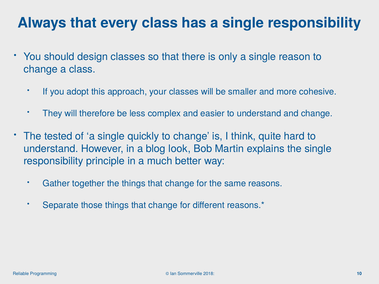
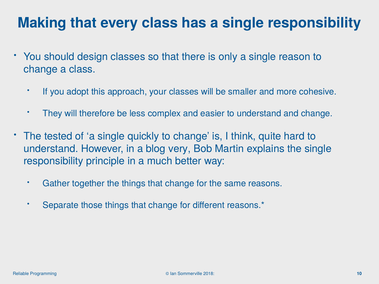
Always: Always -> Making (42, 23)
look: look -> very (180, 149)
